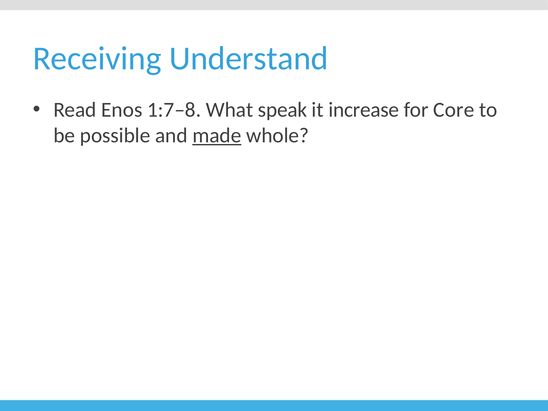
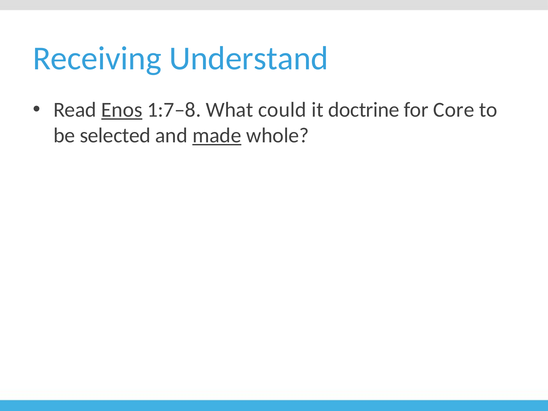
Enos underline: none -> present (122, 110)
speak: speak -> could (282, 110)
increase: increase -> doctrine (364, 110)
possible: possible -> selected (115, 135)
